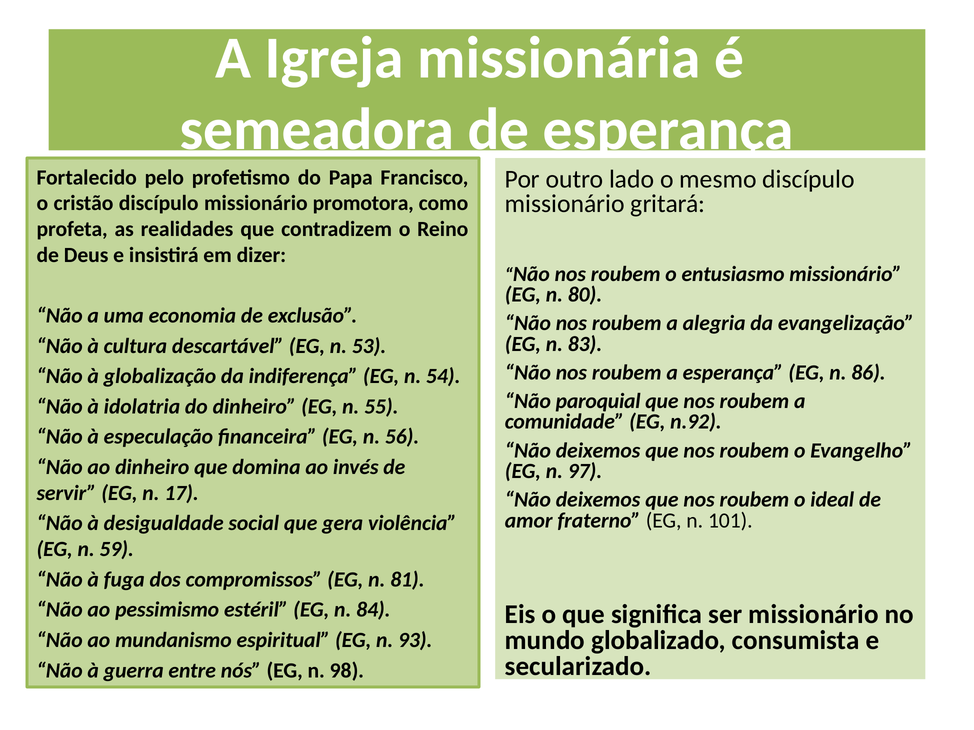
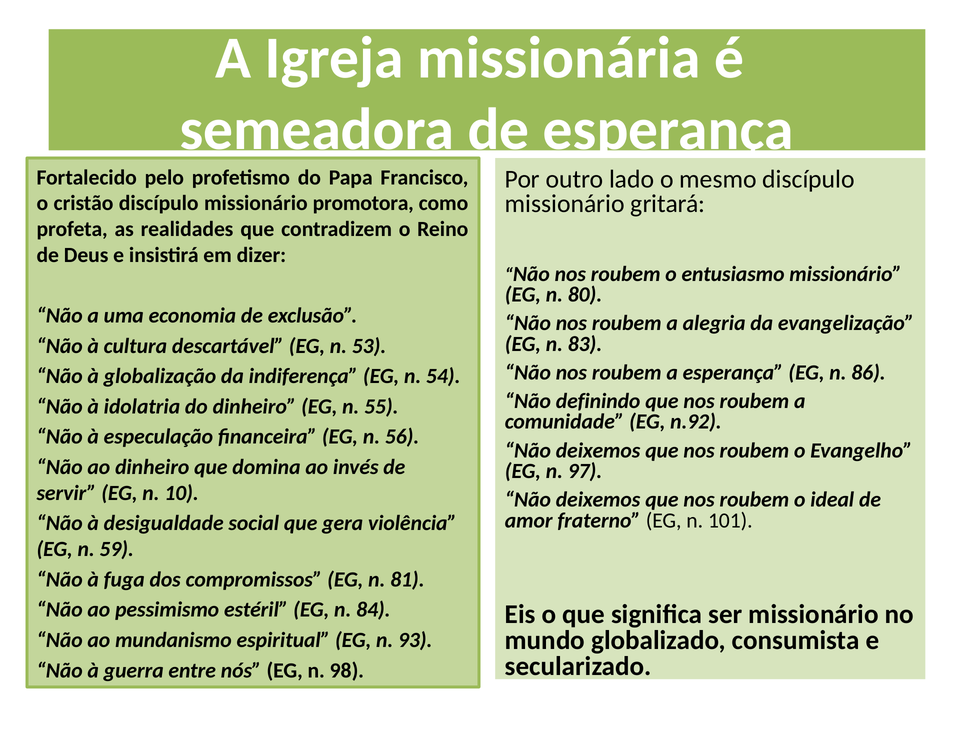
paroquial: paroquial -> definindo (598, 401)
17: 17 -> 10 (182, 493)
